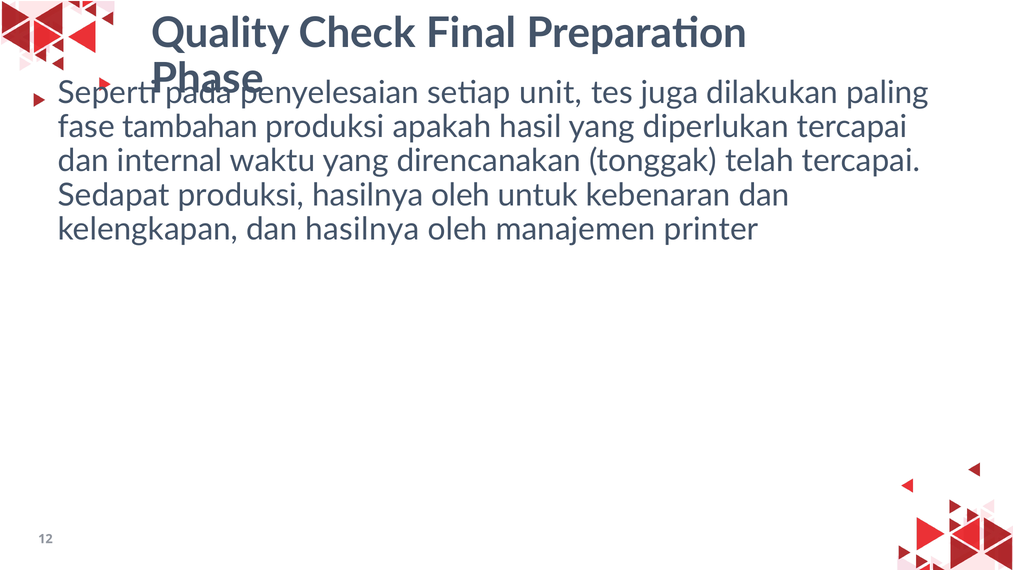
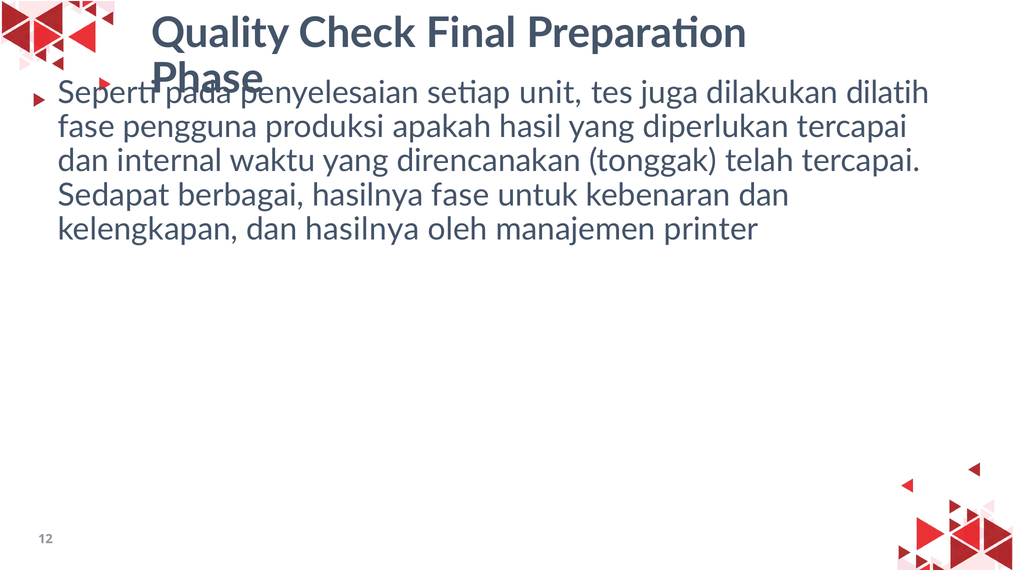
paling: paling -> dilatih (888, 93)
tambahan: tambahan -> pengguna (190, 127)
Sedapat produksi: produksi -> berbagai (241, 195)
oleh: oleh -> fase (460, 195)
